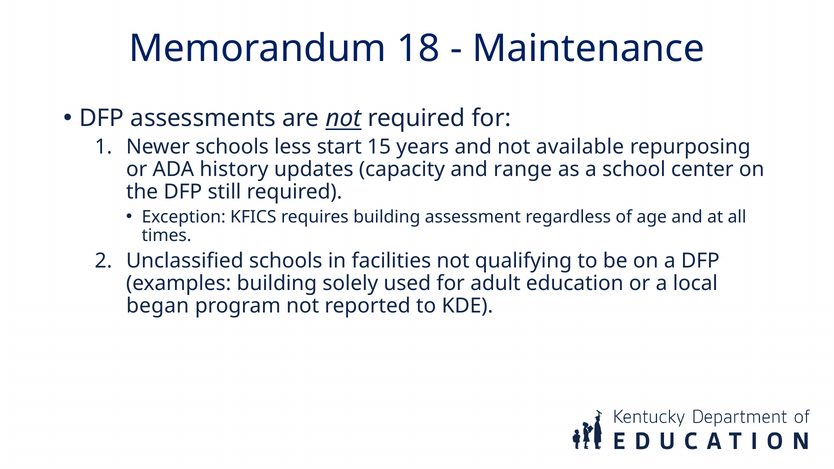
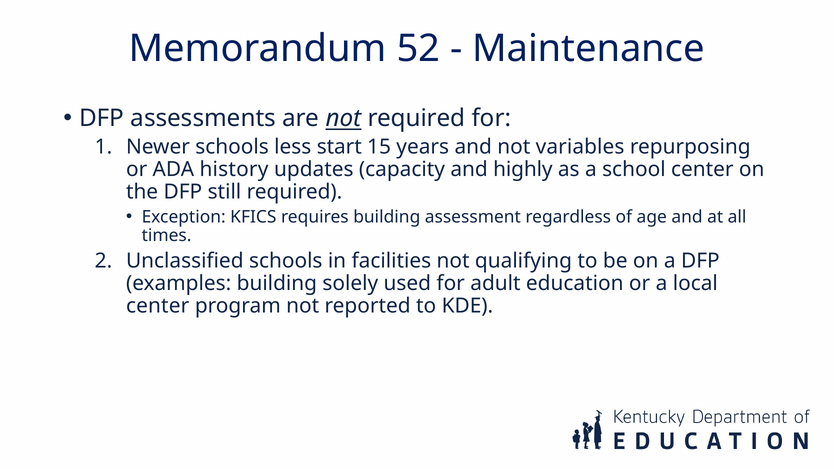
18: 18 -> 52 (418, 48)
available: available -> variables (580, 147)
range: range -> highly (523, 169)
began: began -> center (158, 306)
